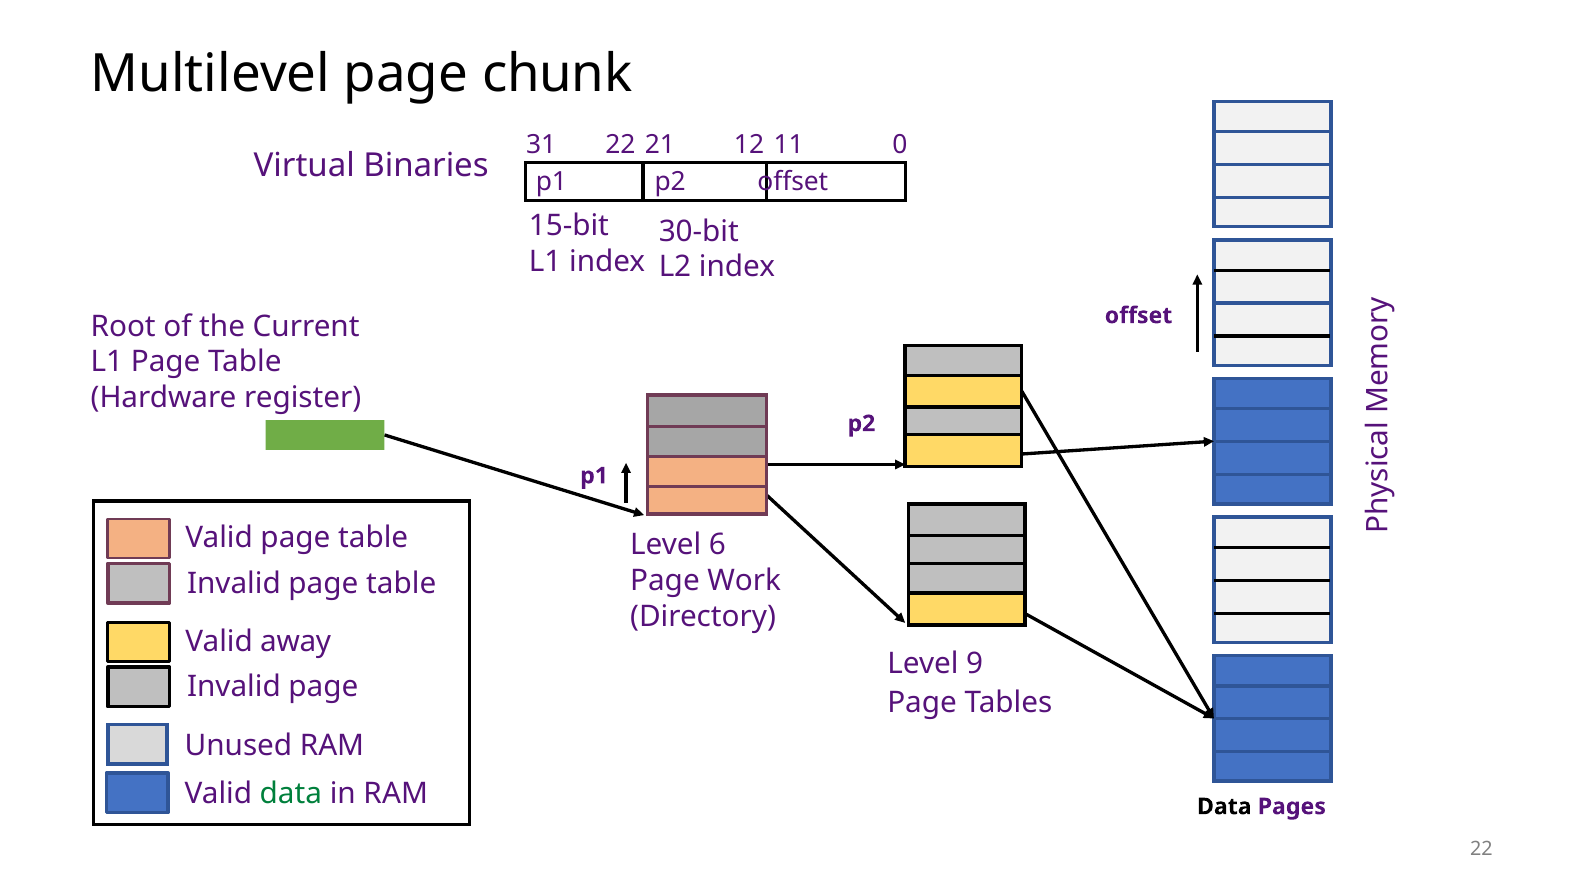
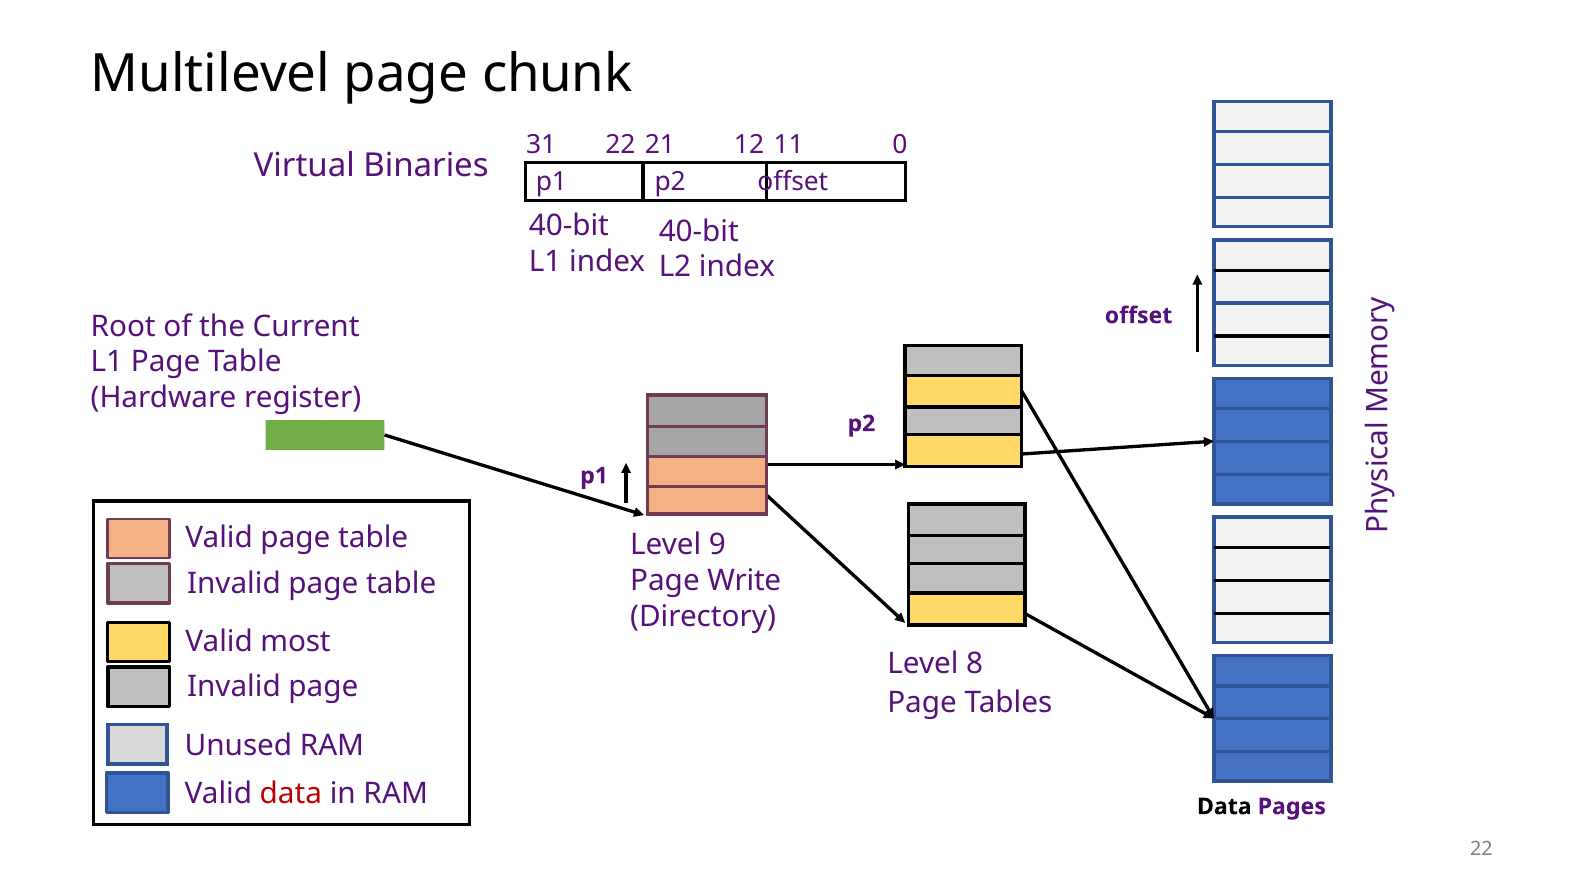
15-bit: 15-bit -> 40-bit (569, 226)
30-bit: 30-bit -> 40-bit (699, 231)
6: 6 -> 9 (717, 545)
Work: Work -> Write (744, 581)
away: away -> most (296, 641)
9: 9 -> 8 (975, 664)
data colour: green -> red (291, 794)
